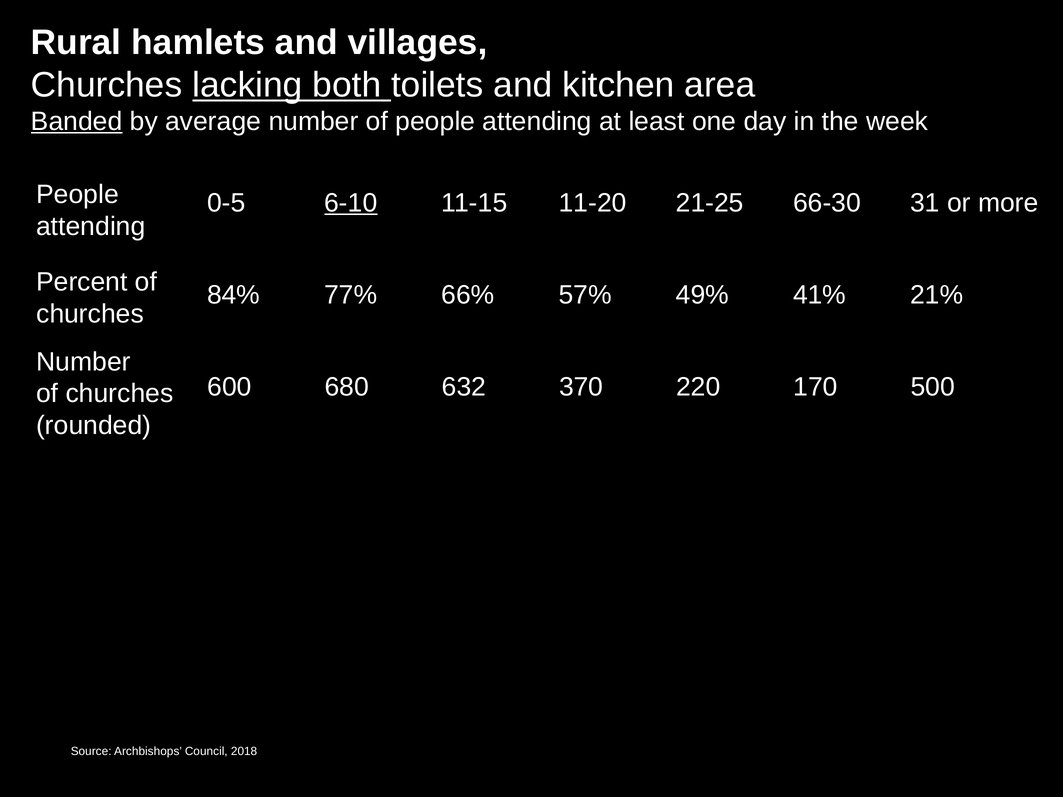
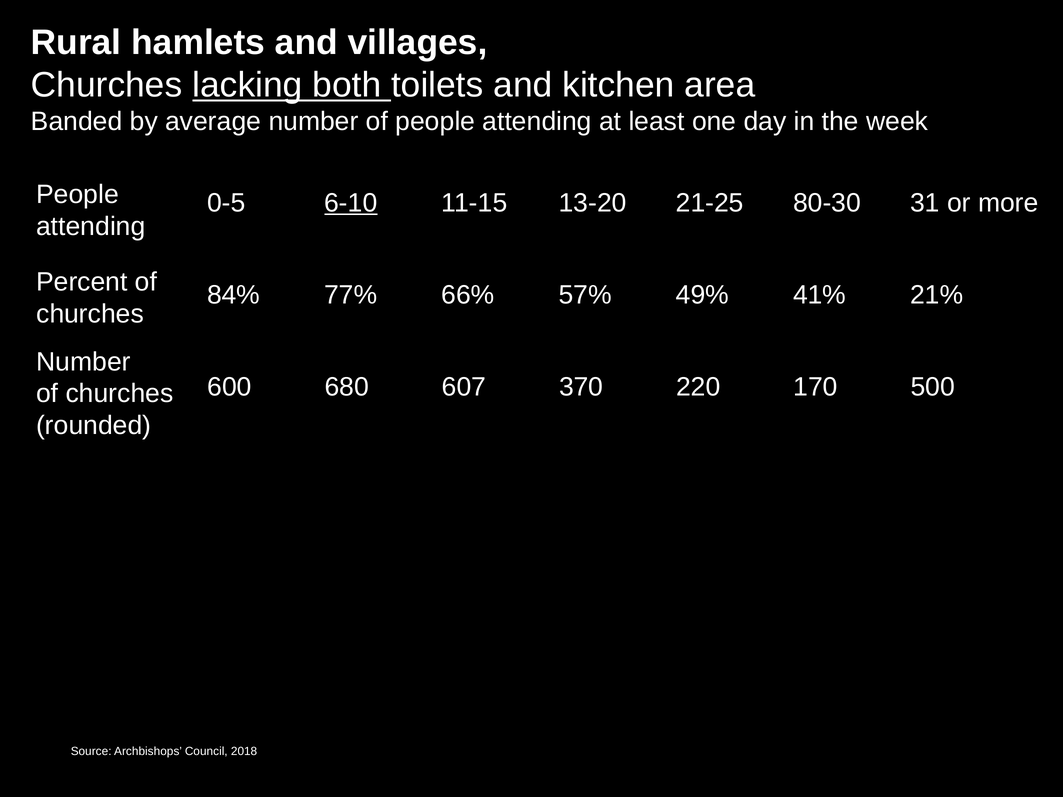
Banded underline: present -> none (77, 122)
11-20: 11-20 -> 13-20 (593, 203)
66-30: 66-30 -> 80-30 (827, 203)
632: 632 -> 607 (464, 387)
